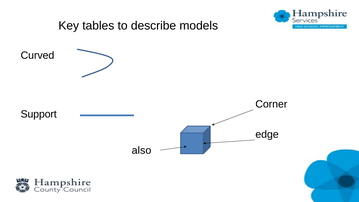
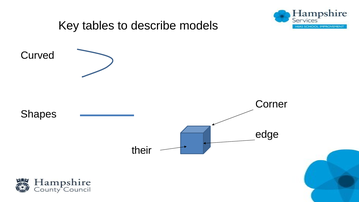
Support: Support -> Shapes (39, 114)
also: also -> their (142, 150)
